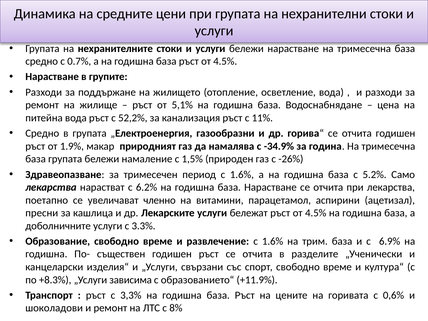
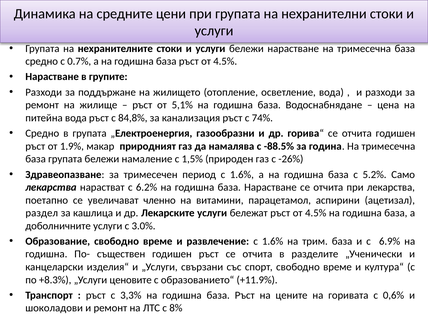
52,2%: 52,2% -> 84,8% (133, 118)
11%: 11% -> 74% (262, 118)
-34.9%: -34.9% -> -88.5% (279, 146)
пресни: пресни -> раздел (42, 213)
3.3%: 3.3% -> 3.0% (144, 226)
зависима: зависима -> ценовите (131, 280)
